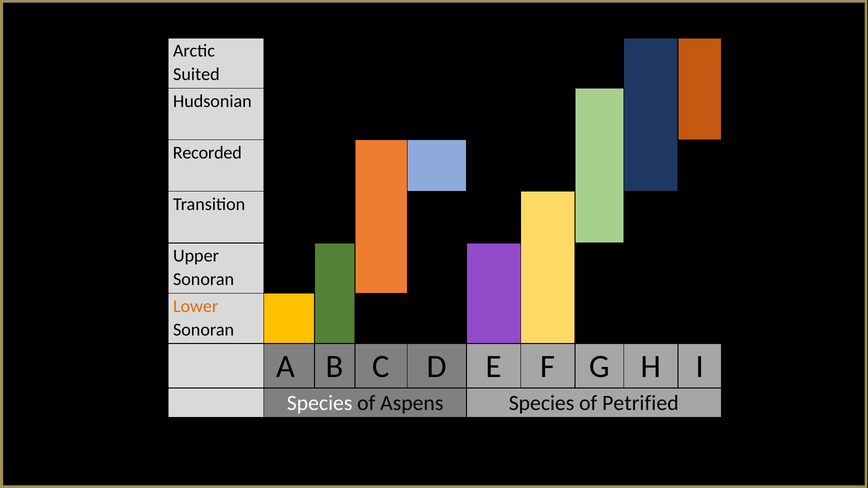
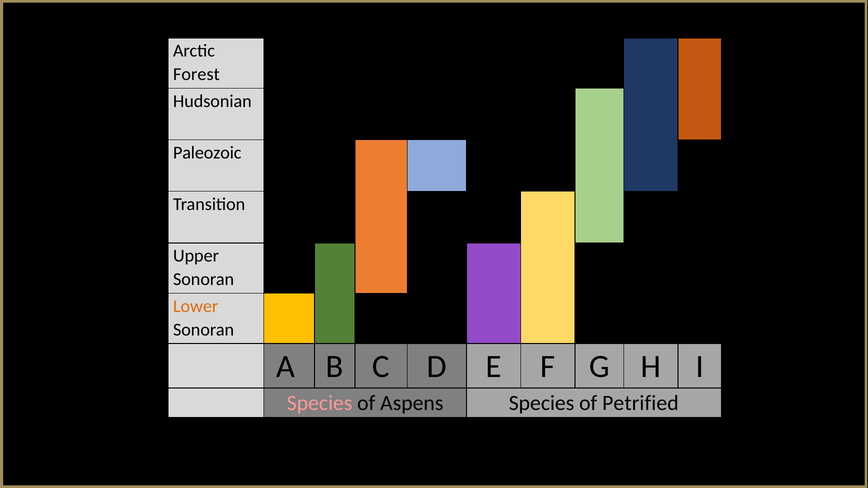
Suited: Suited -> Forest (196, 74)
Recorded: Recorded -> Paleozoic (207, 153)
Species colour: white -> pink (320, 403)
